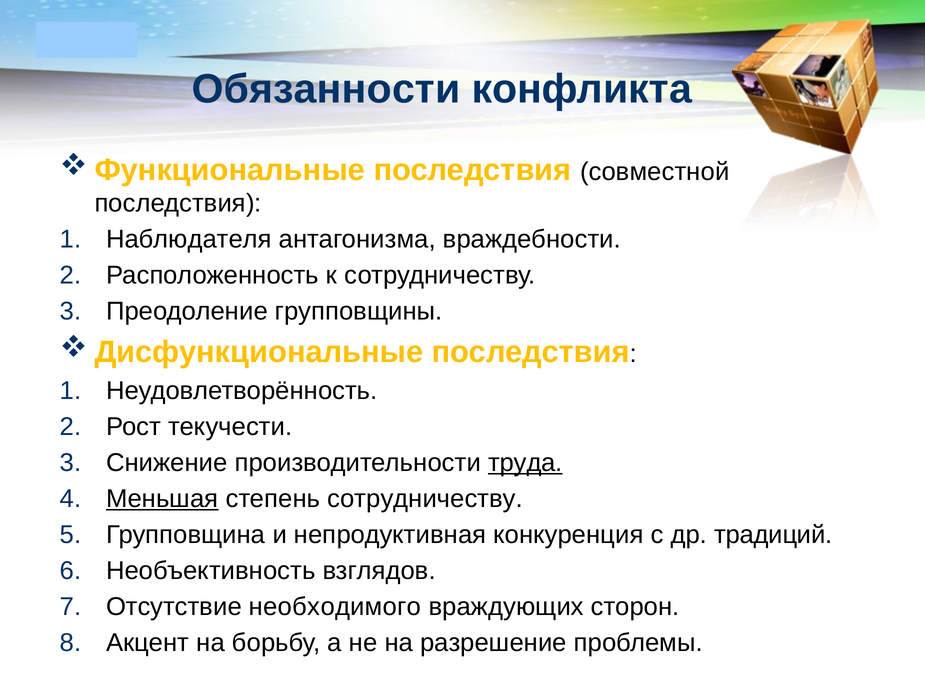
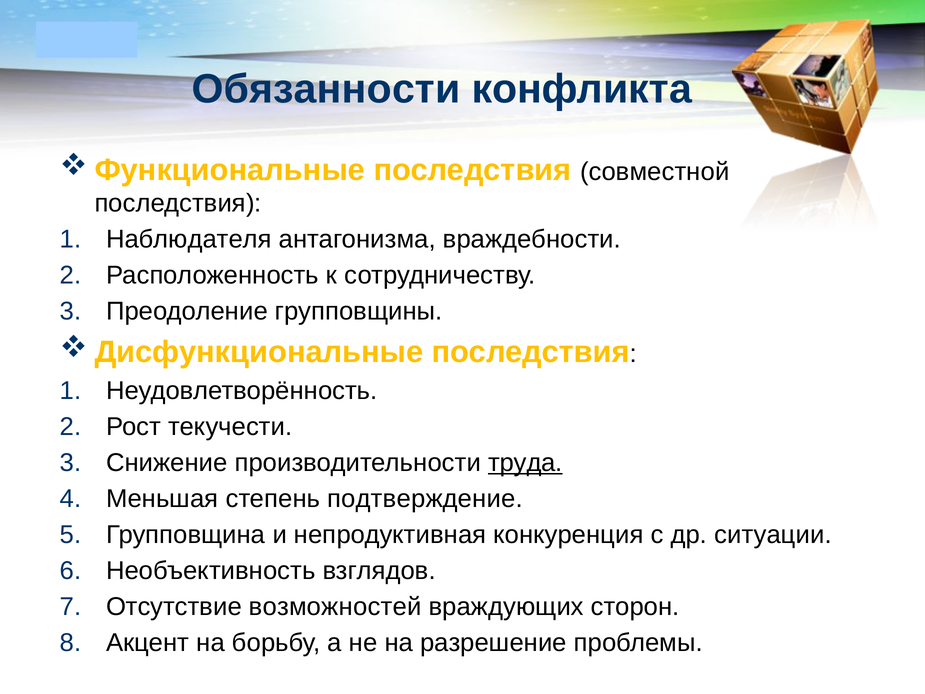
Меньшая underline: present -> none (162, 498)
степень сотрудничеству: сотрудничеству -> подтверждение (425, 498)
традиций: традиций -> ситуации (773, 534)
необходимого: необходимого -> возможностей (335, 606)
